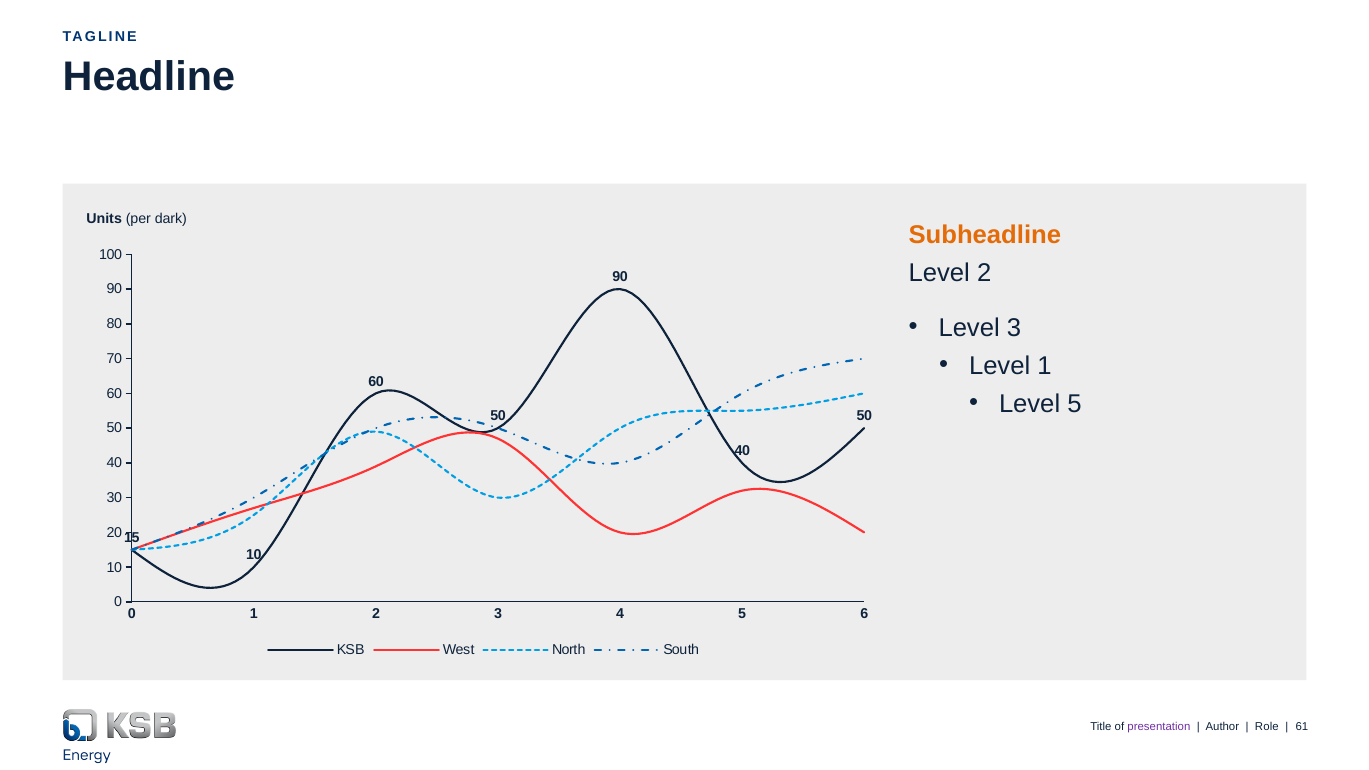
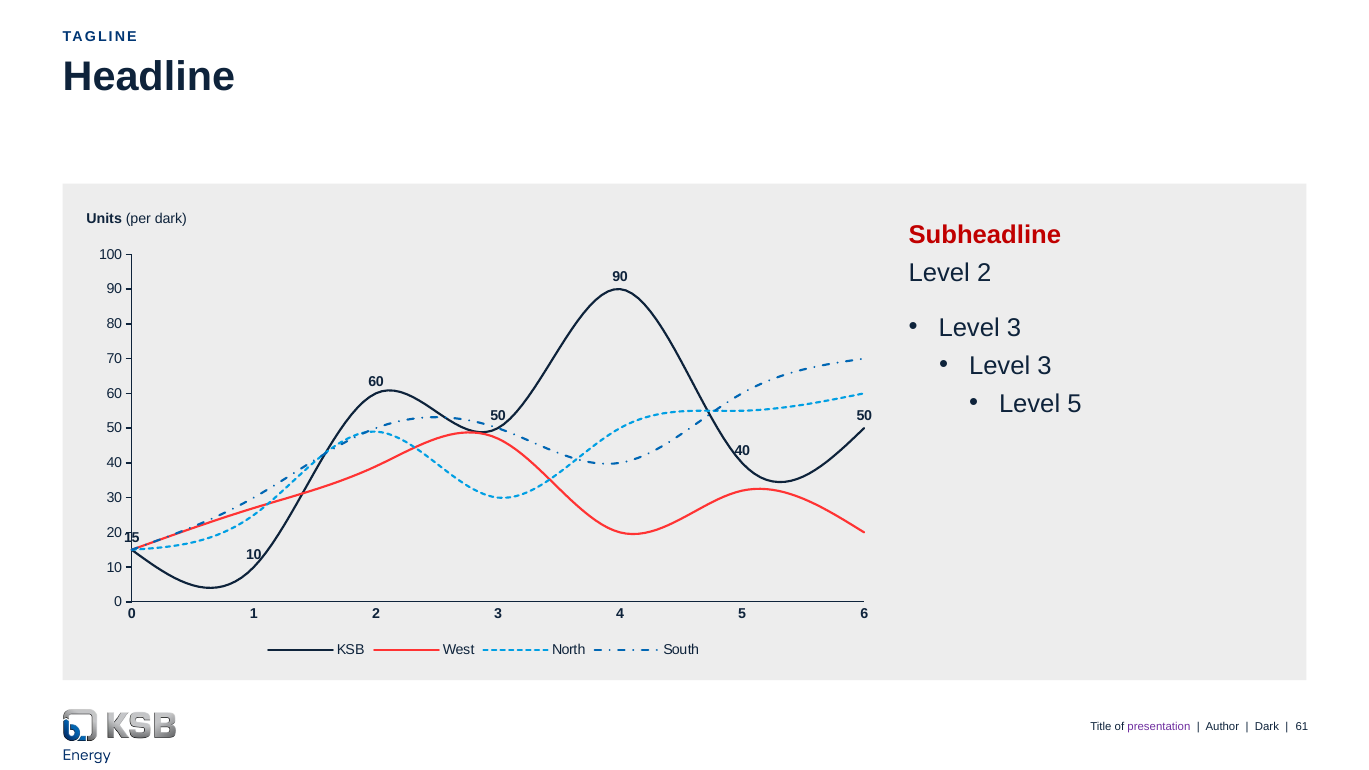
Subheadline colour: orange -> red (985, 235)
1: 1 -> 3 (1045, 366)
Role: Role -> Dark (1267, 727)
